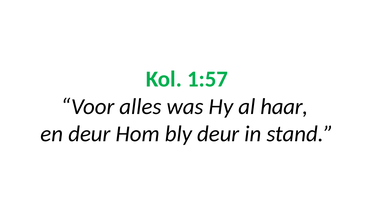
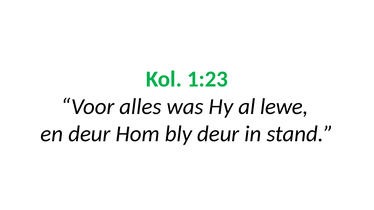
1:57: 1:57 -> 1:23 (208, 79)
haar: haar -> lewe (284, 107)
